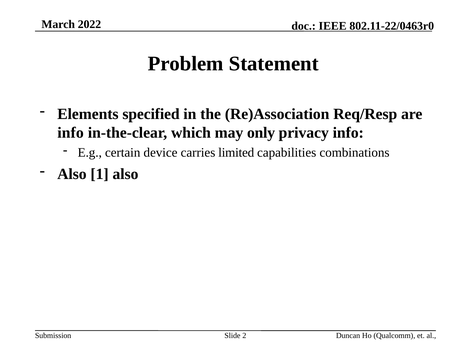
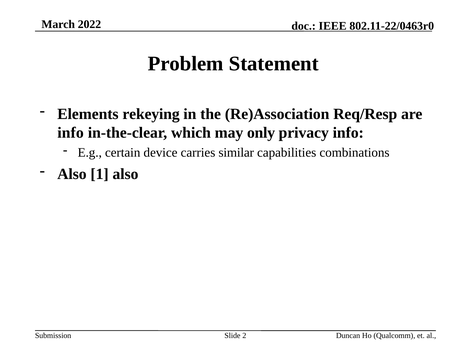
specified: specified -> rekeying (151, 114)
limited: limited -> similar (236, 153)
